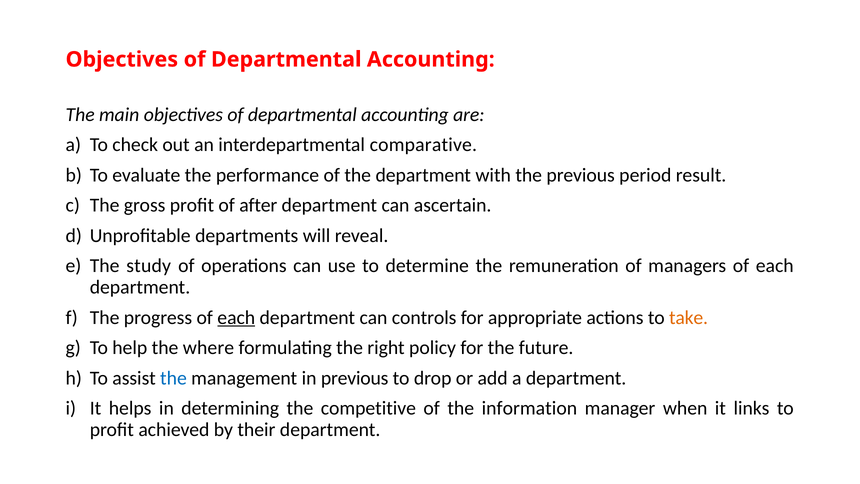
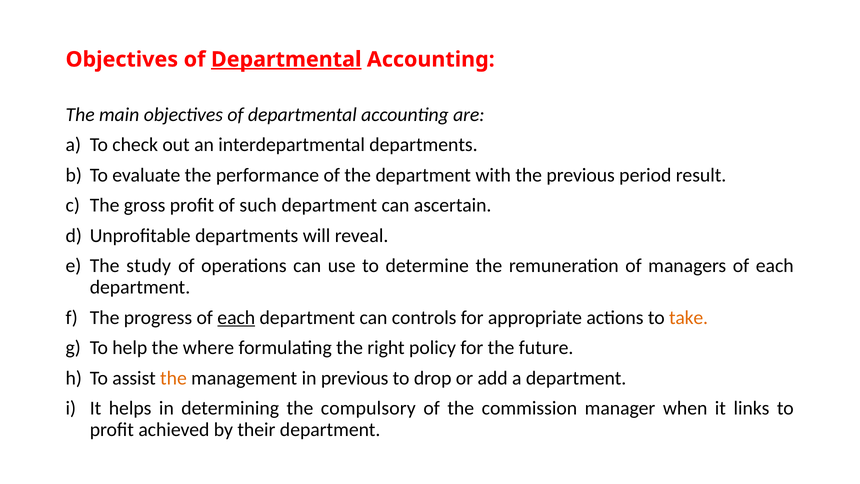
Departmental underline: none -> present (286, 59)
interdepartmental comparative: comparative -> departments (423, 145)
after: after -> such (258, 205)
the colour: blue -> orange (173, 378)
competitive: competitive -> compulsory (368, 408)
information: information -> commission (529, 408)
